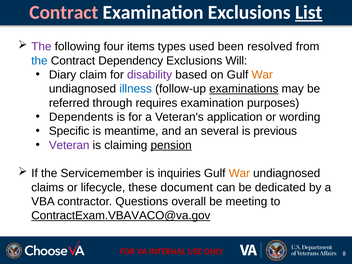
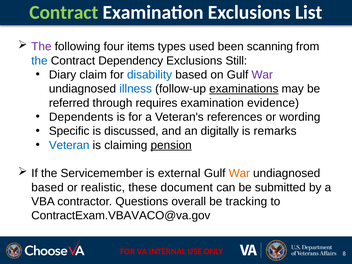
Contract colour: pink -> light green (64, 13)
List underline: present -> none (309, 13)
resolved: resolved -> scanning (270, 47)
Will: Will -> Still (236, 61)
disability colour: purple -> blue (150, 75)
War colour: orange -> purple (262, 75)
purposes: purposes -> evidence (273, 103)
application: application -> references (235, 117)
meantime: meantime -> discussed (131, 131)
several: several -> digitally (220, 131)
previous: previous -> remarks (275, 131)
Veteran colour: purple -> blue (69, 145)
inquiries: inquiries -> external (179, 173)
claims: claims -> based (48, 187)
lifecycle: lifecycle -> realistic (103, 187)
dedicated: dedicated -> submitted (280, 187)
meeting: meeting -> tracking (246, 201)
ContractExam.VBAVACO@va.gov underline: present -> none (121, 216)
